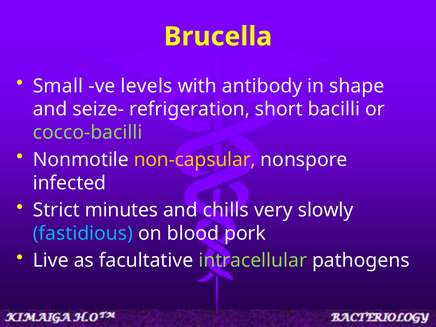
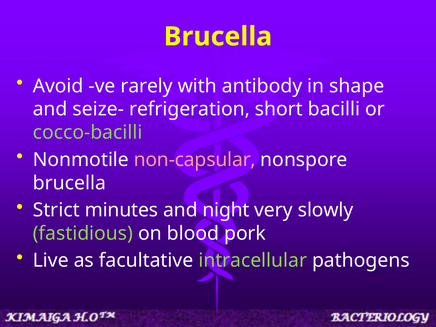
Small: Small -> Avoid (58, 86)
levels: levels -> rarely (147, 86)
non-capsular colour: yellow -> pink (195, 160)
infected: infected -> brucella (69, 183)
chills: chills -> night (226, 210)
fastidious colour: light blue -> light green (83, 233)
